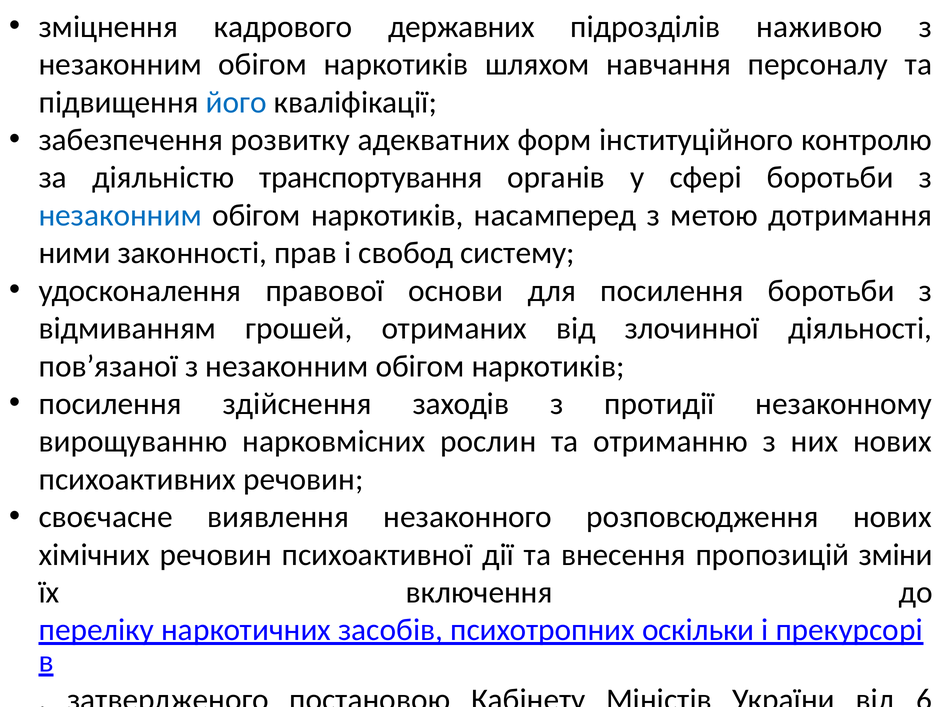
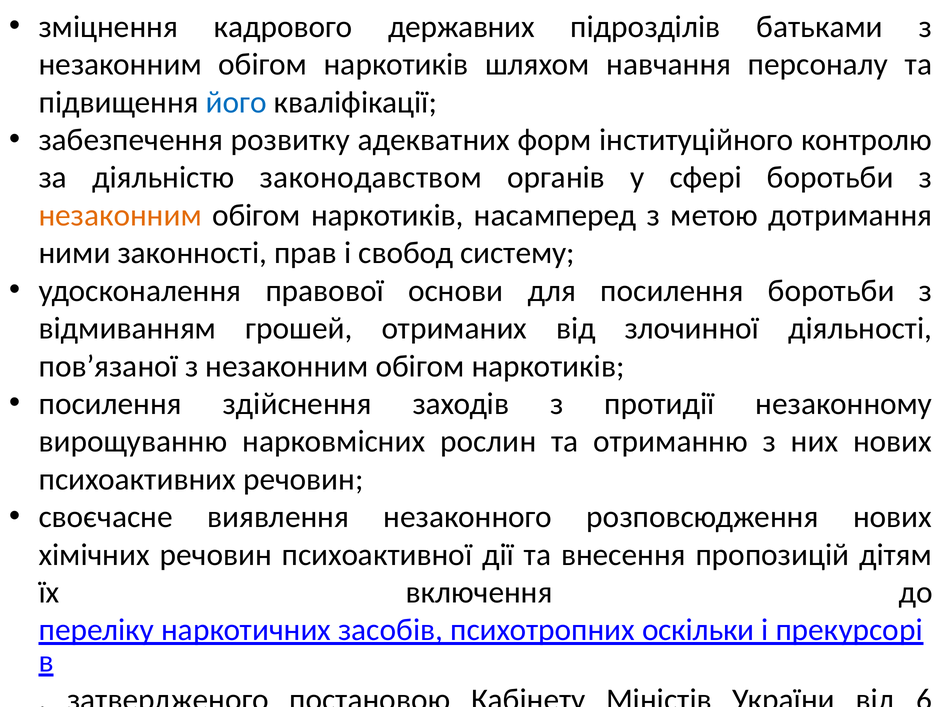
наживою: наживою -> батьками (820, 27)
транспортування: транспортування -> законодавством (371, 177)
незаконним colour: blue -> orange (120, 215)
зміни: зміни -> дітям (896, 554)
